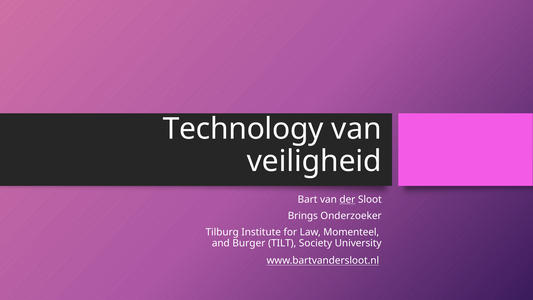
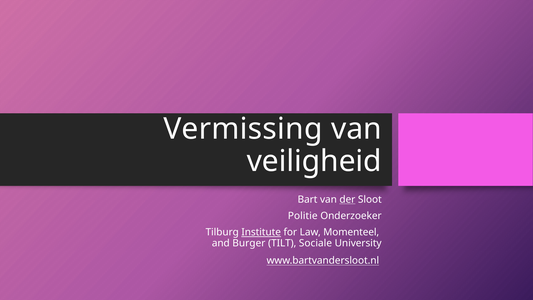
Technology: Technology -> Vermissing (243, 129)
Brings: Brings -> Politie (303, 216)
Institute underline: none -> present (261, 232)
Society: Society -> Sociale (315, 243)
